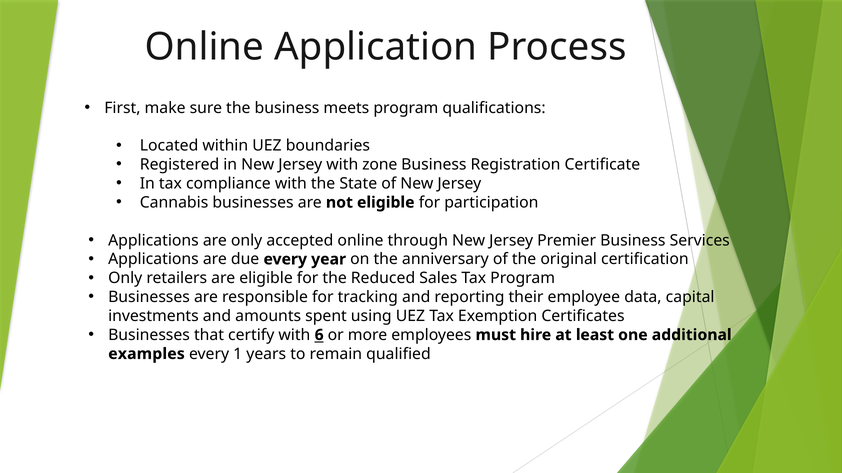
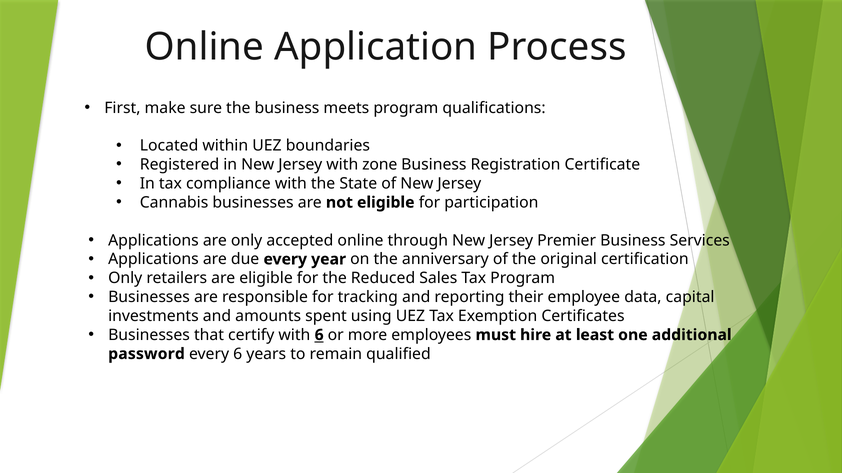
examples: examples -> password (147, 354)
every 1: 1 -> 6 (238, 354)
